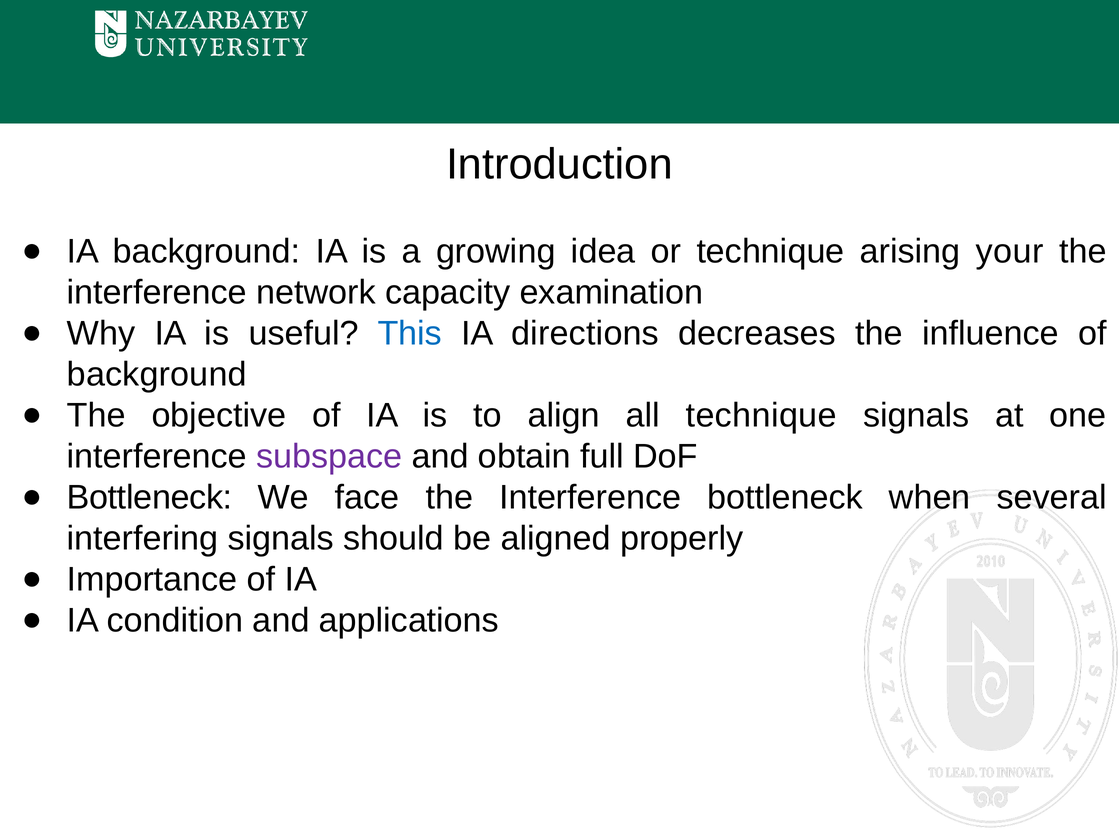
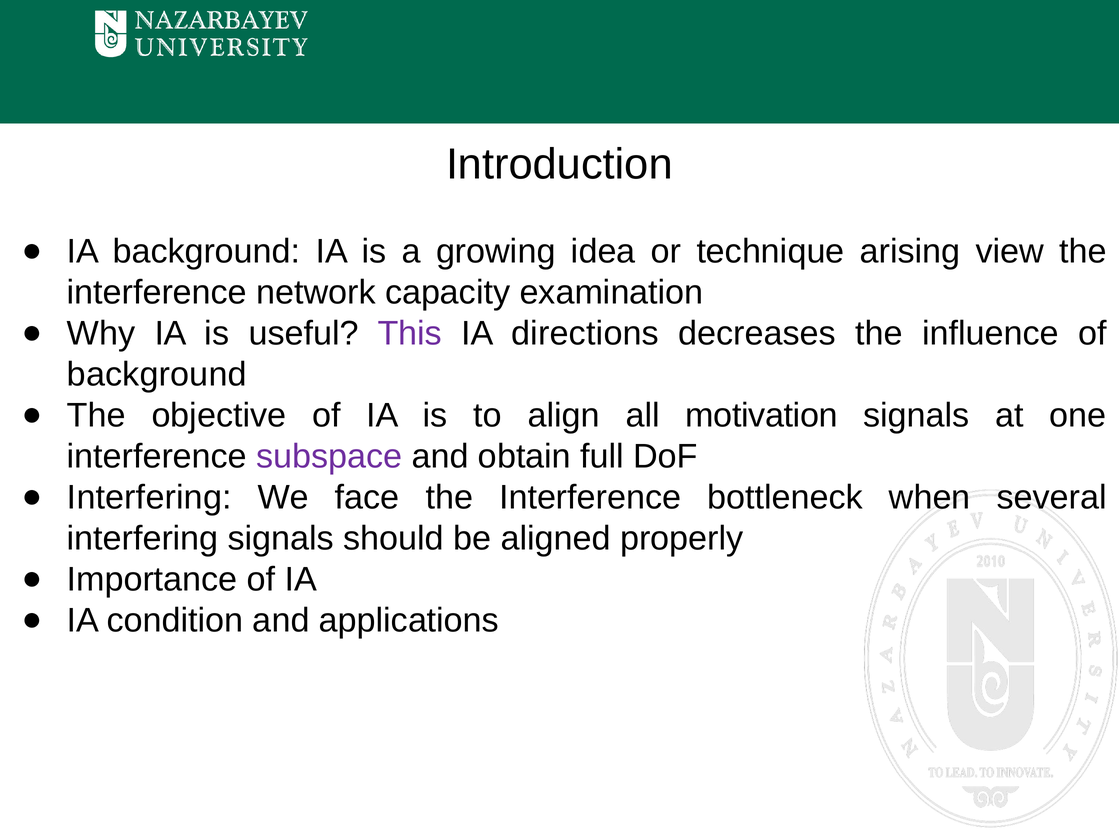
your: your -> view (1010, 252)
This colour: blue -> purple (410, 334)
all technique: technique -> motivation (762, 416)
Bottleneck: Bottleneck -> Interfering (149, 498)
